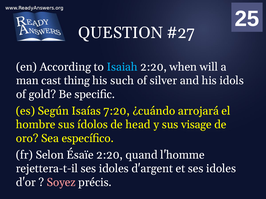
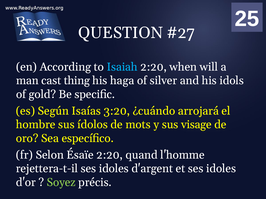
such: such -> haga (122, 81)
7:20: 7:20 -> 3:20 (117, 111)
head: head -> mots (138, 125)
Soyez colour: pink -> light green (61, 183)
